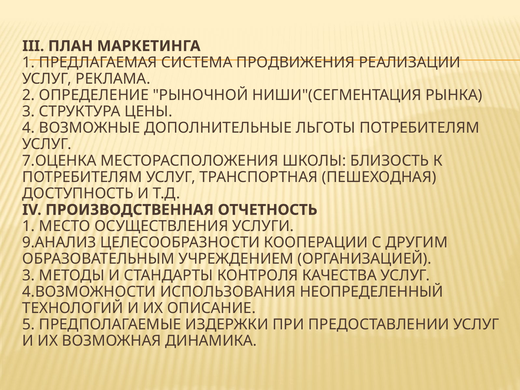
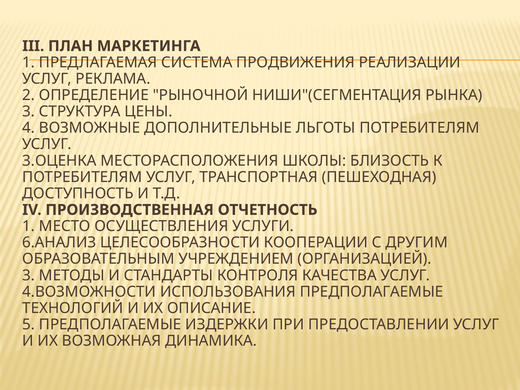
7.ОЦЕНКА: 7.ОЦЕНКА -> 3.ОЦЕНКА (59, 161)
9.АНАЛИЗ: 9.АНАЛИЗ -> 6.АНАЛИЗ (59, 243)
ИСПОЛЬЗОВАНИЯ НЕОПРЕДЕЛЕННЫЙ: НЕОПРЕДЕЛЕННЫЙ -> ПРЕДПОЛАГАЕМЫЕ (372, 292)
